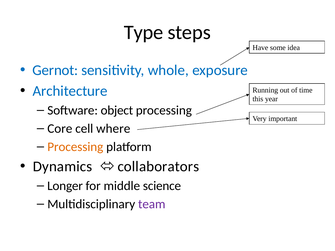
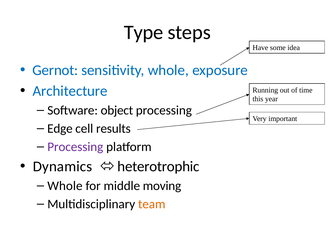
Core: Core -> Edge (60, 129)
where: where -> results (113, 129)
Processing colour: orange -> purple (75, 147)
collaborators: collaborators -> heterotrophic (158, 167)
Longer: Longer -> Whole (65, 186)
science: science -> moving (162, 186)
team colour: purple -> orange (152, 204)
